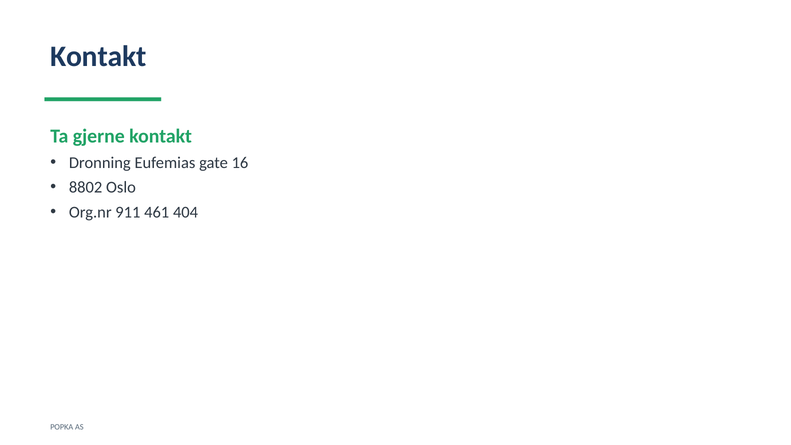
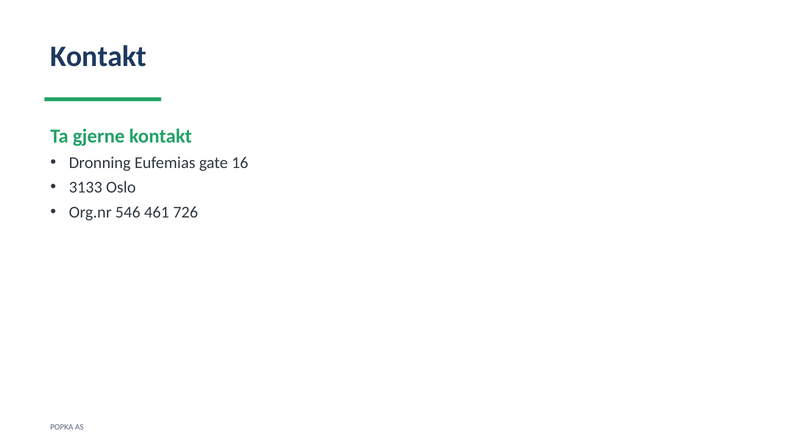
8802: 8802 -> 3133 (86, 187)
911: 911 -> 546 (128, 212)
404: 404 -> 726 (186, 212)
